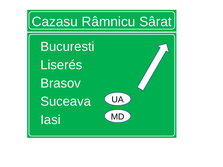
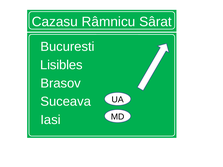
Liserés: Liserés -> Lisibles (61, 65)
